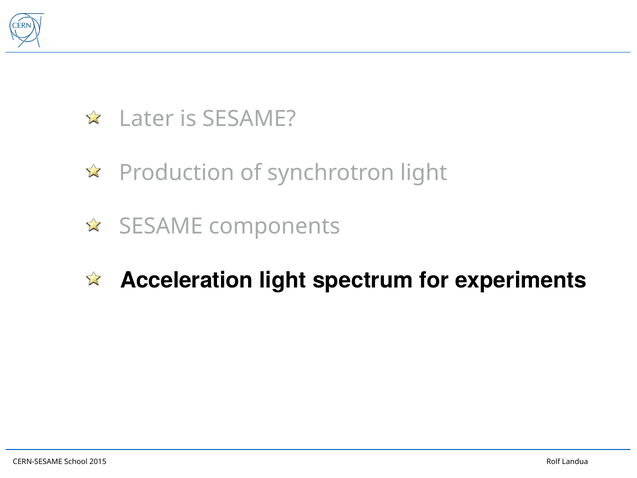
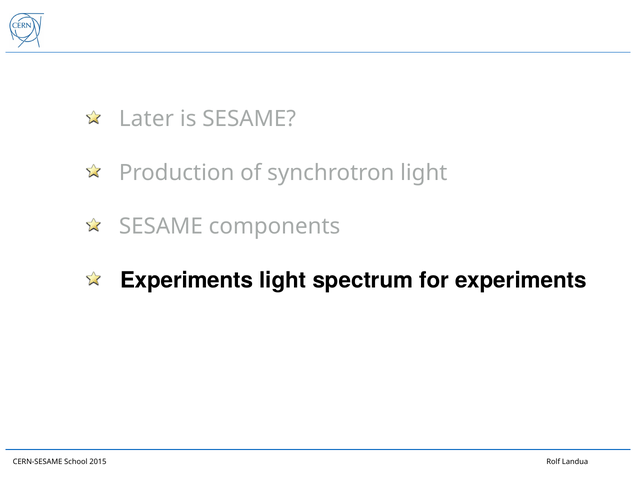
Acceleration: Acceleration -> Experiments (187, 280)
